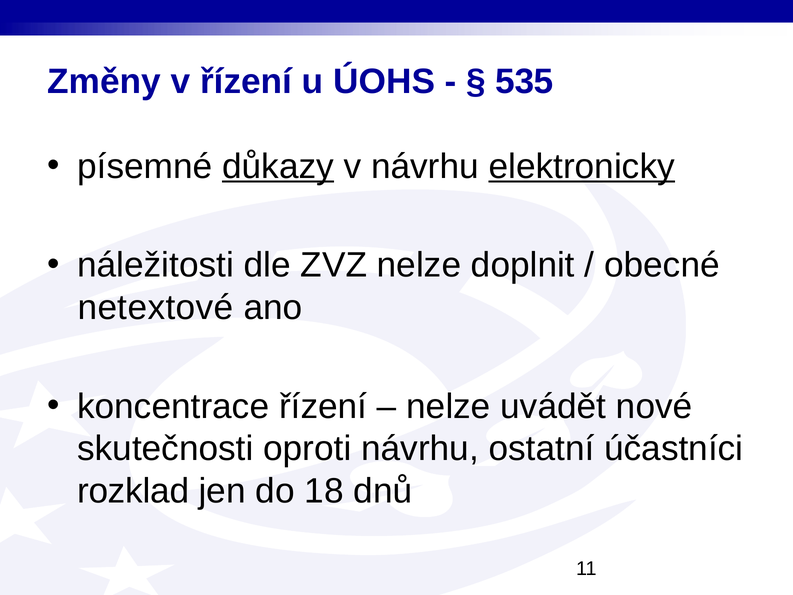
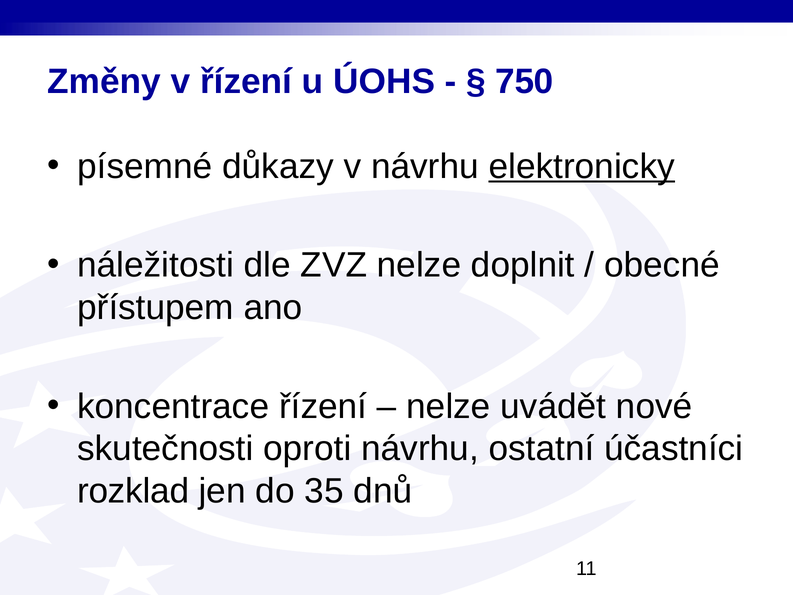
535: 535 -> 750 (524, 81)
důkazy underline: present -> none (278, 166)
netextové: netextové -> přístupem (156, 307)
18: 18 -> 35 (324, 491)
